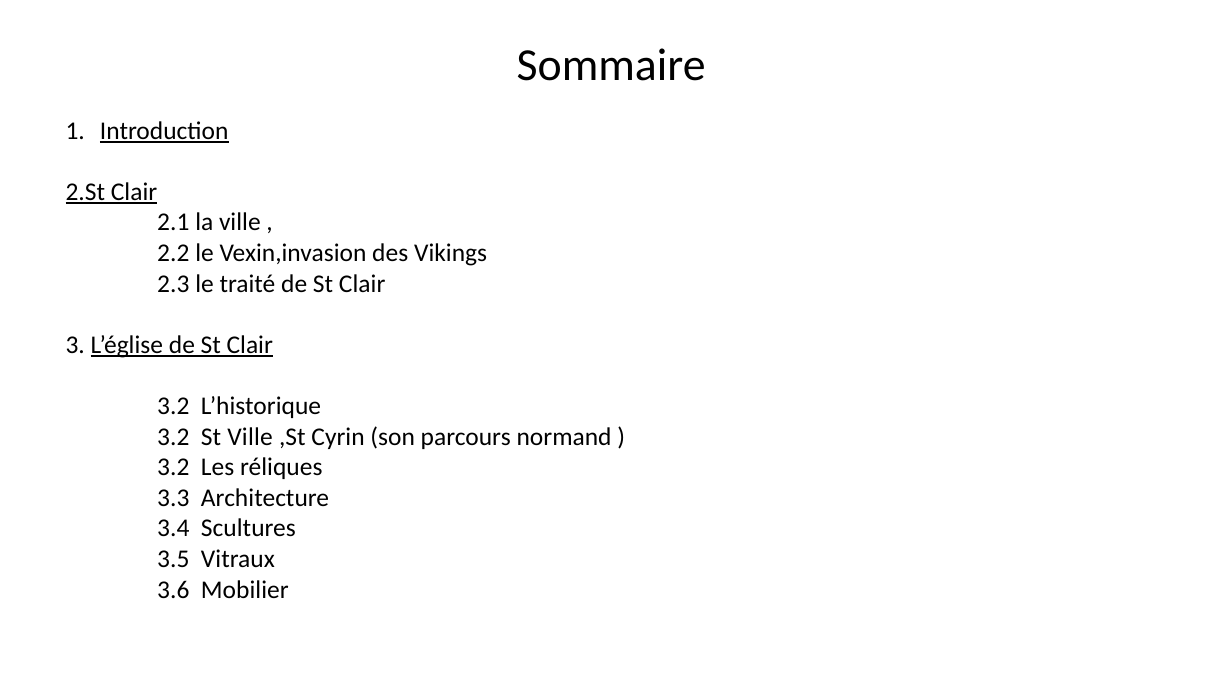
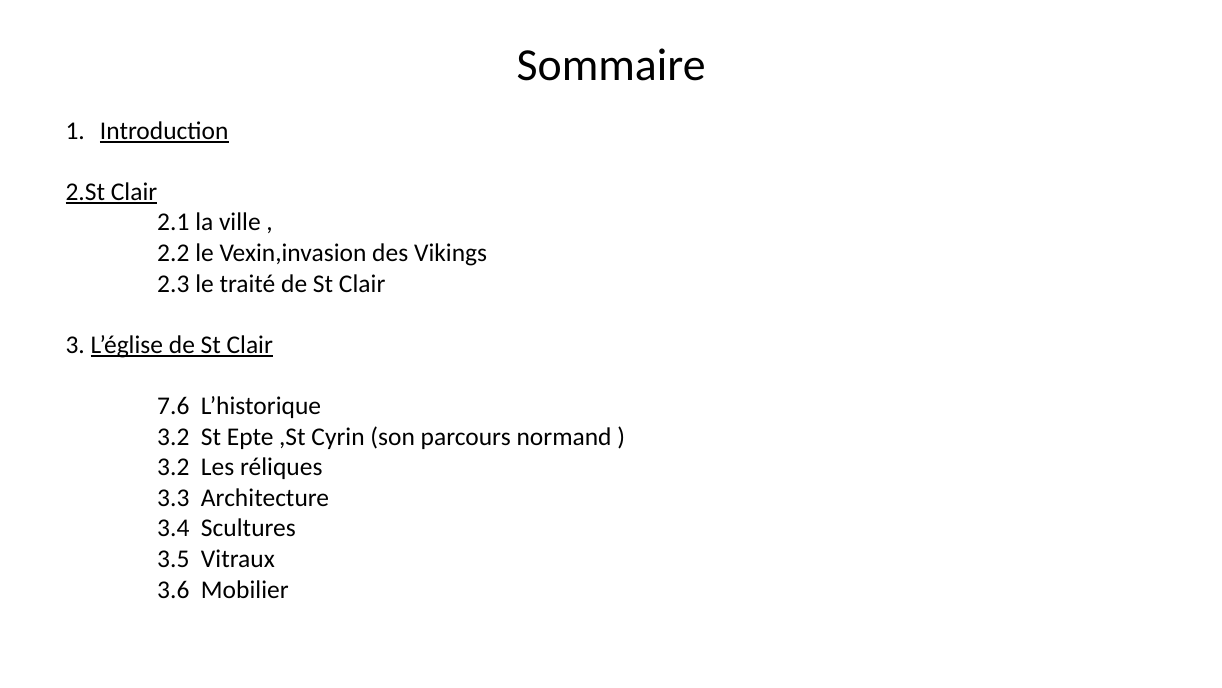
3.2: 3.2 -> 7.6 (173, 406)
St Ville: Ville -> Epte (250, 436)
